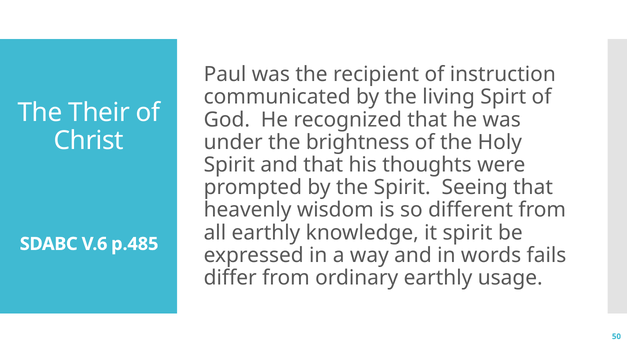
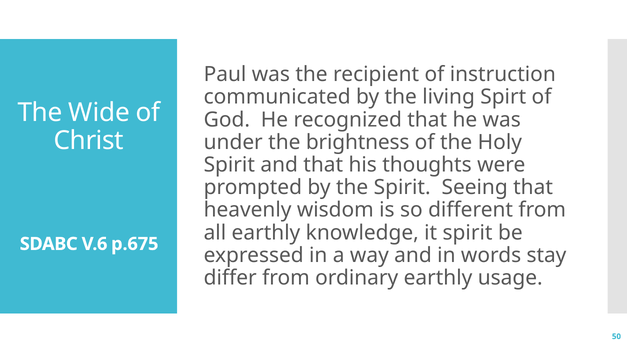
Their: Their -> Wide (99, 112)
p.485: p.485 -> p.675 (135, 244)
fails: fails -> stay (547, 255)
